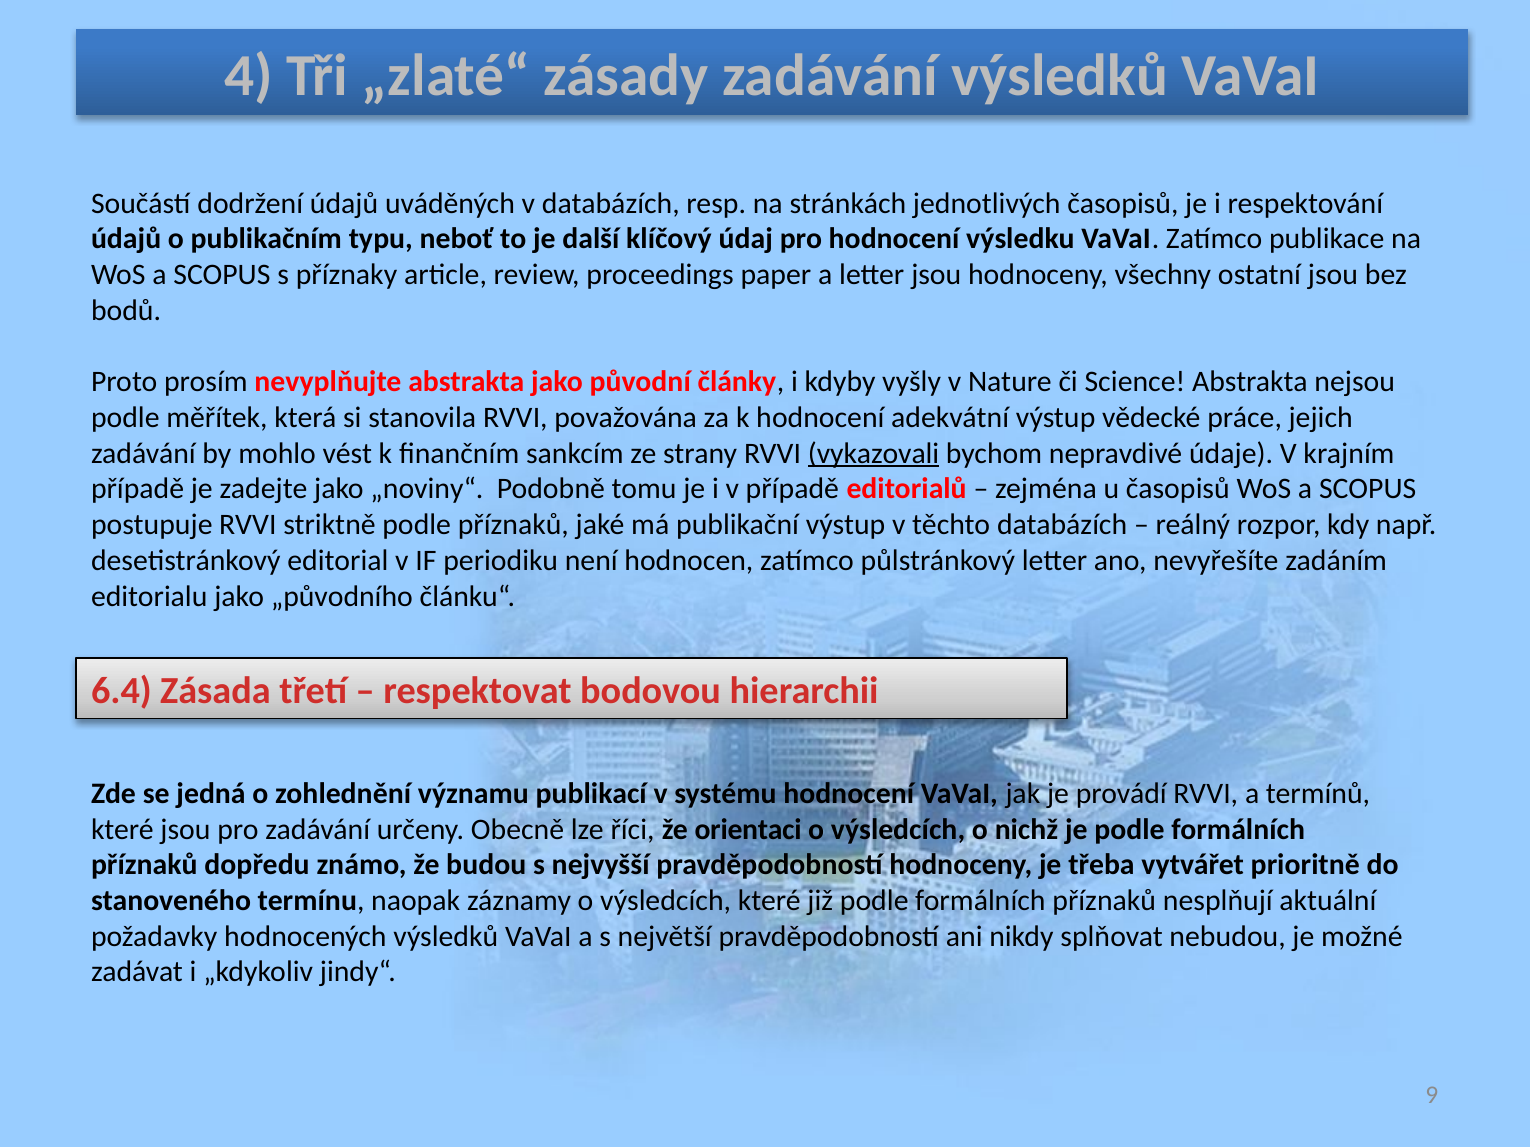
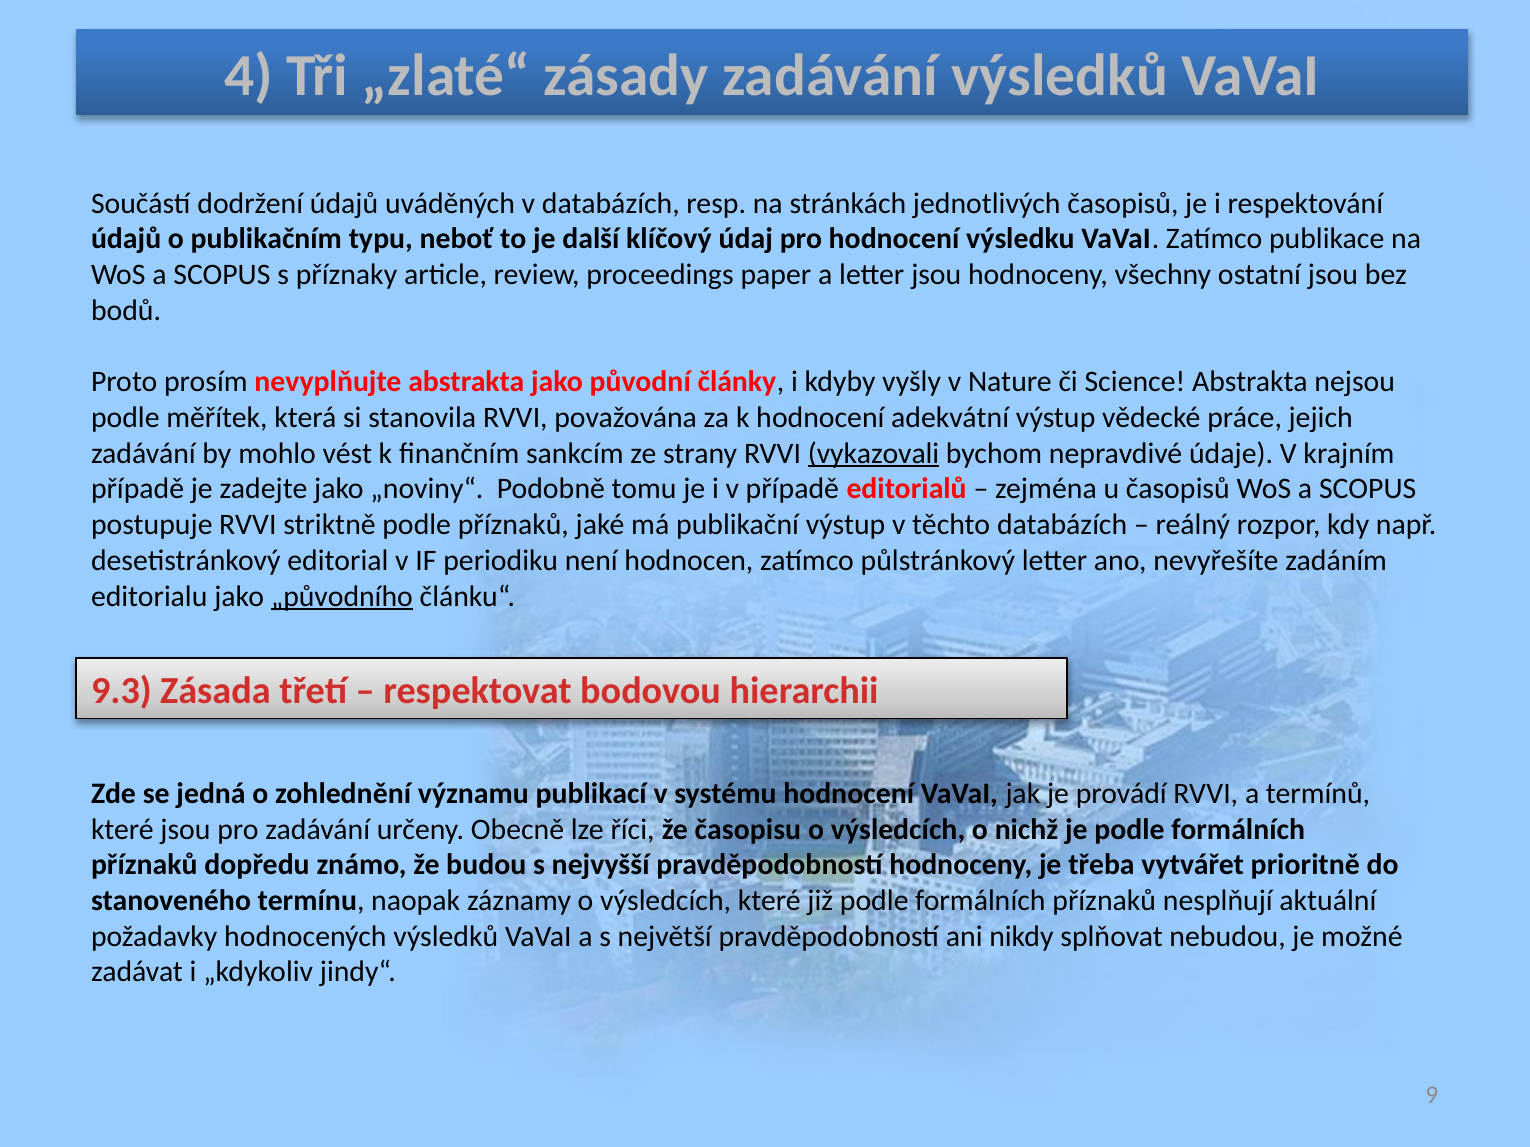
„původního underline: none -> present (342, 596)
6.4: 6.4 -> 9.3 (121, 691)
orientaci: orientaci -> časopisu (748, 830)
